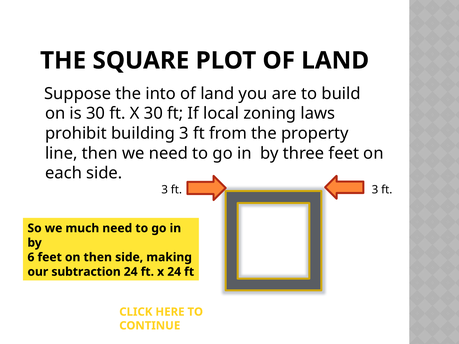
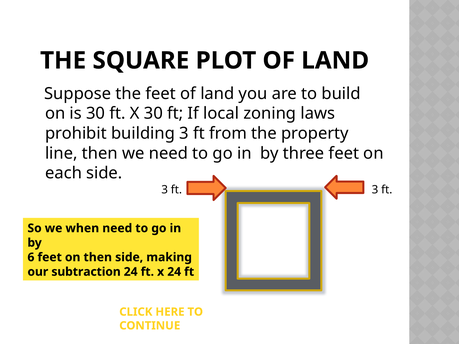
the into: into -> feet (161, 94)
much: much -> when (82, 228)
